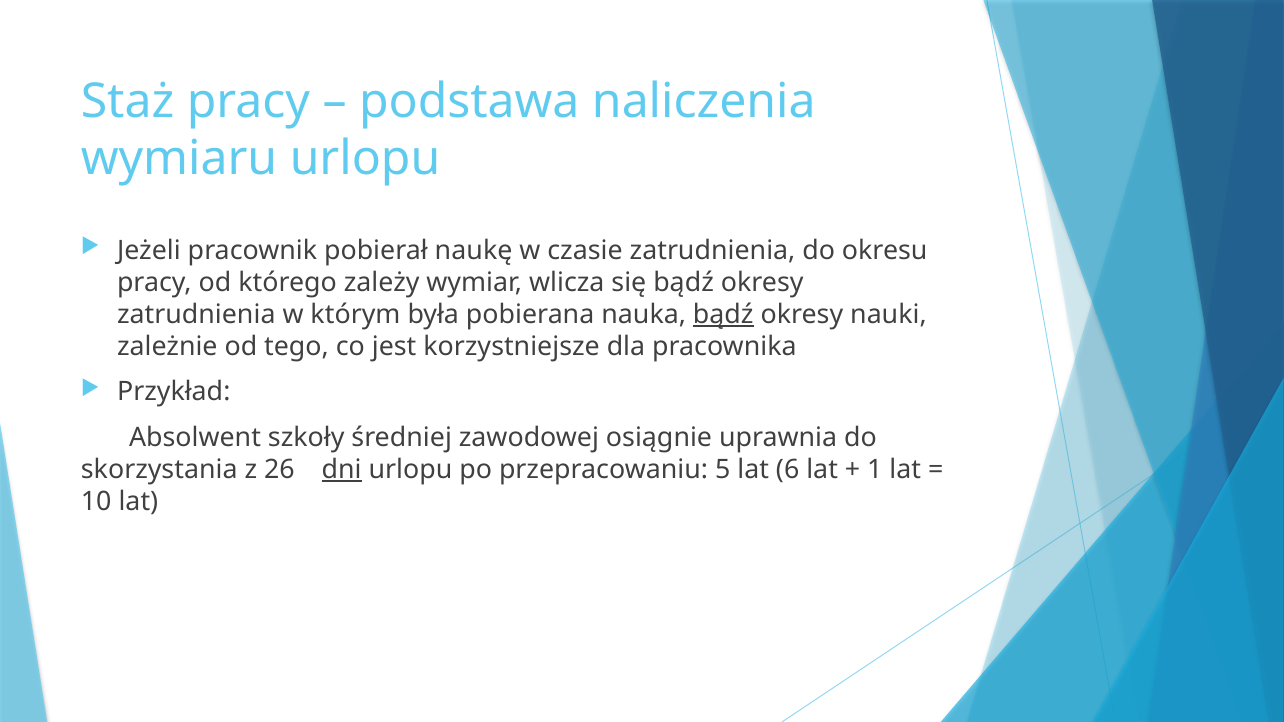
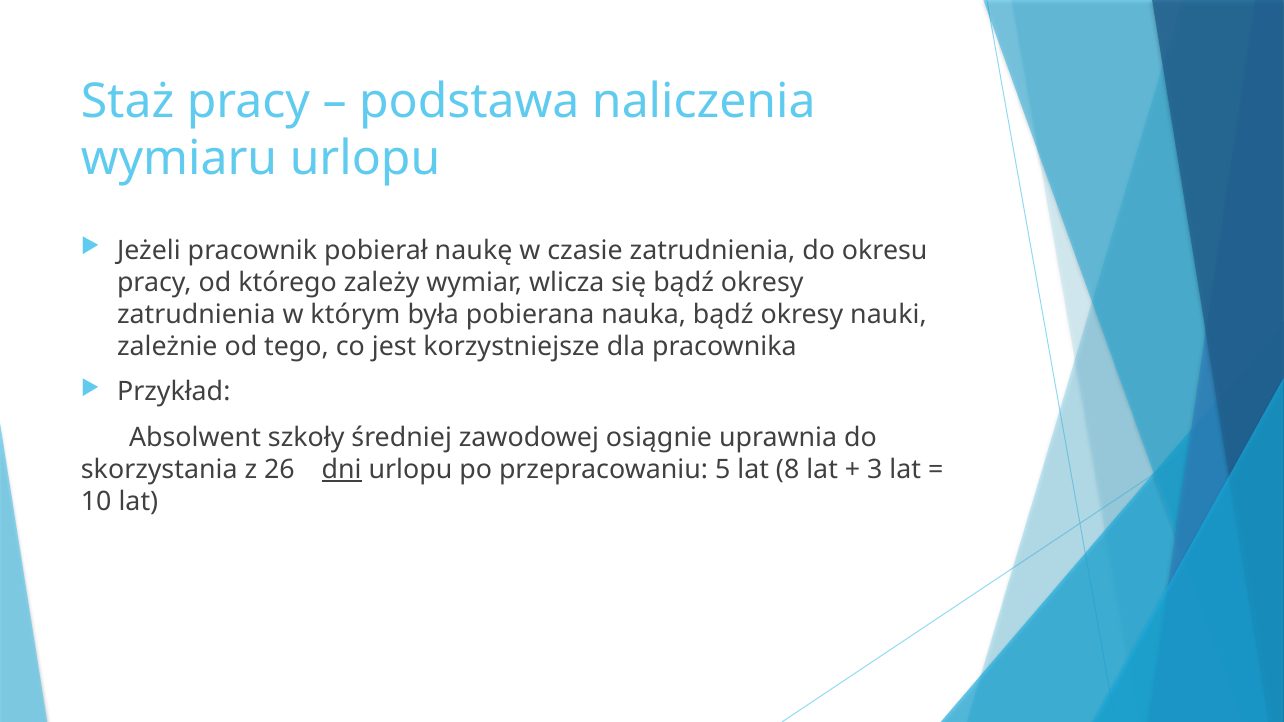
bądź underline: present -> none (723, 315)
6: 6 -> 8 (788, 470)
1: 1 -> 3 (875, 470)
